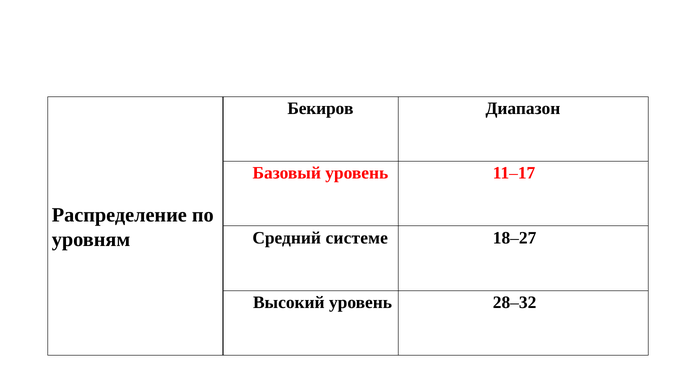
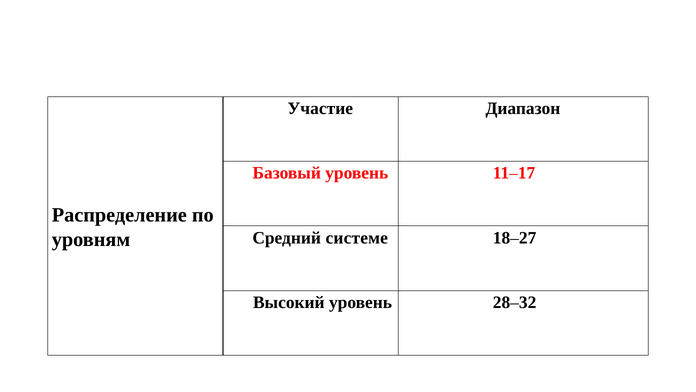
Бекиров: Бекиров -> Участие (320, 108)
